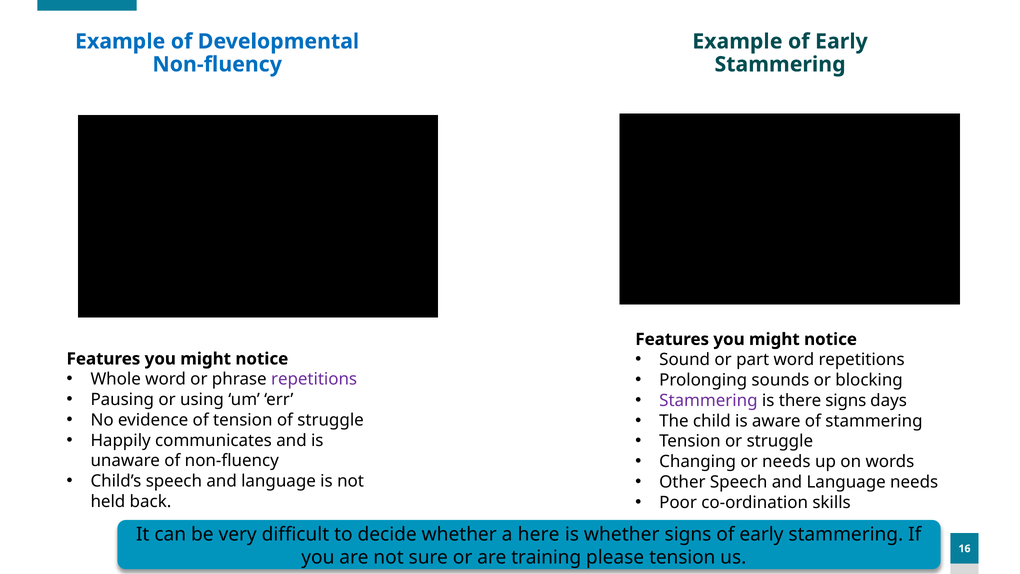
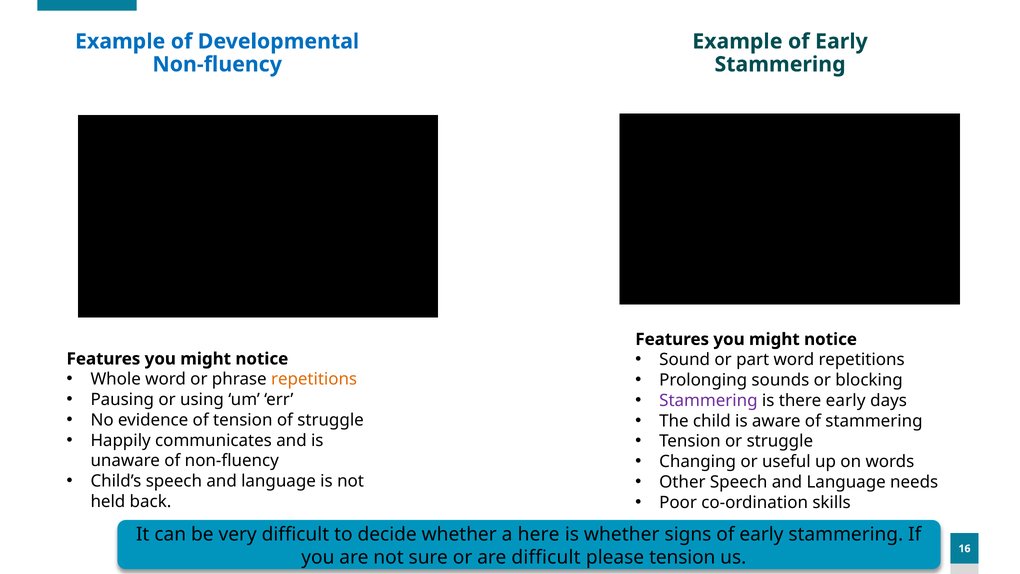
repetitions colour: purple -> orange (314, 379)
there signs: signs -> early (846, 400)
or needs: needs -> useful (786, 462)
are training: training -> difficult (546, 557)
